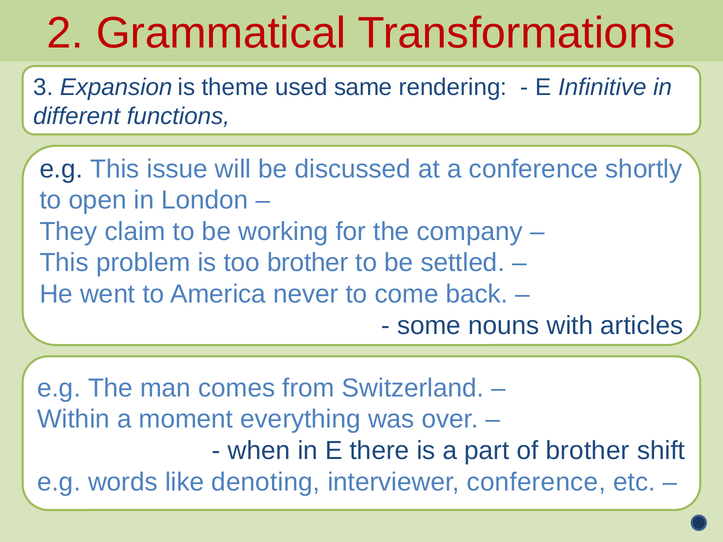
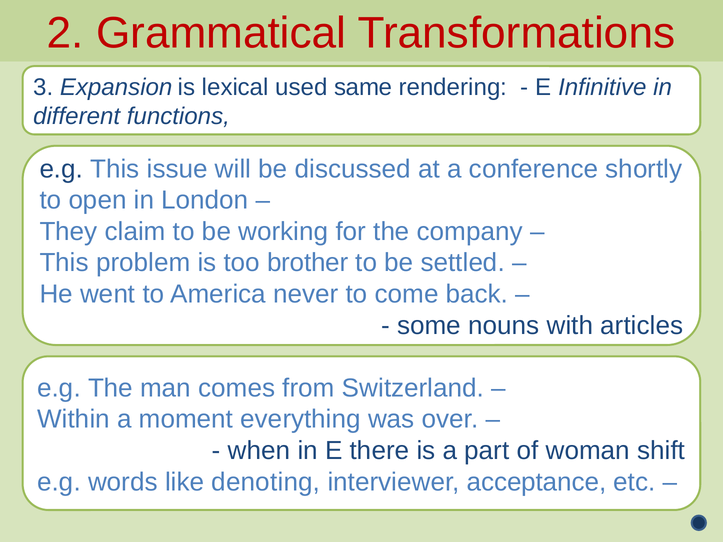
theme: theme -> lexical (235, 88)
of brother: brother -> woman (588, 451)
interviewer conference: conference -> acceptance (537, 482)
